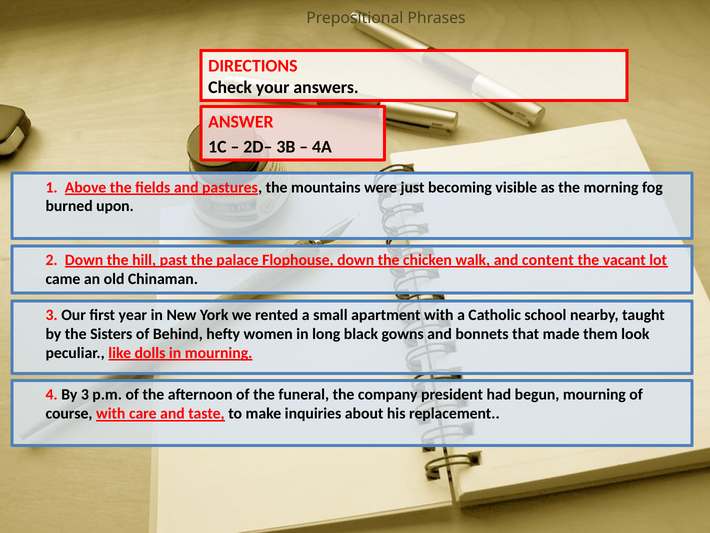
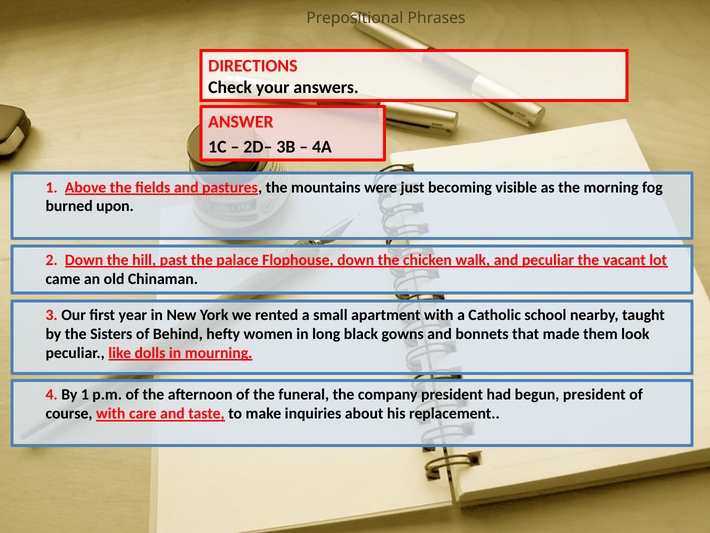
and content: content -> peculiar (548, 260)
By 3: 3 -> 1 (85, 394)
begun mourning: mourning -> president (594, 394)
